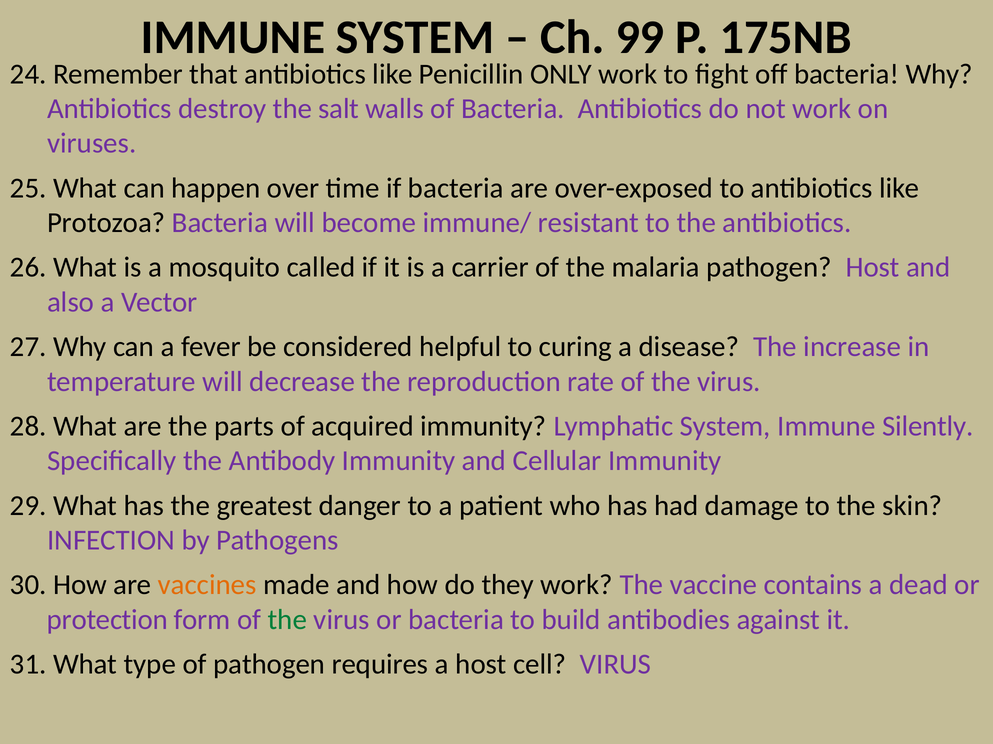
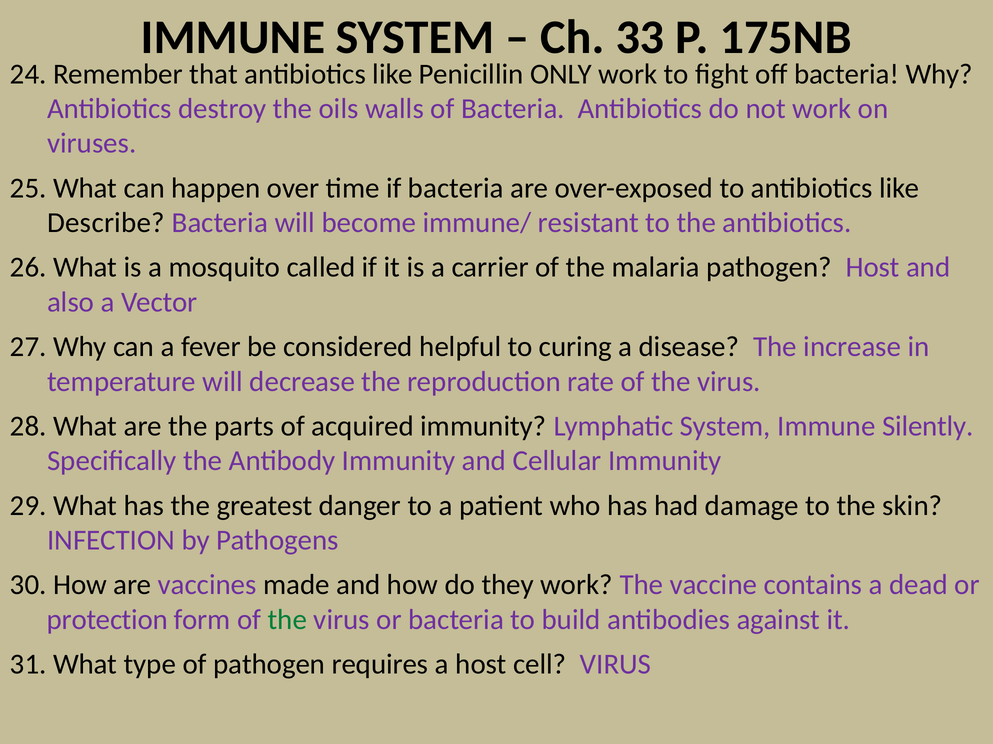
99: 99 -> 33 (640, 37)
salt: salt -> oils (339, 109)
Protozoa: Protozoa -> Describe (106, 223)
vaccines colour: orange -> purple (207, 585)
